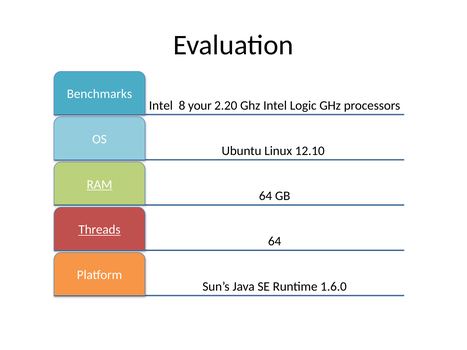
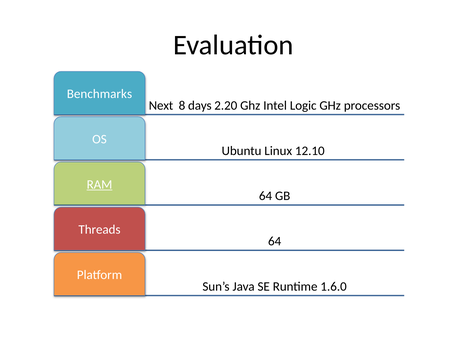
Intel: Intel -> Next (161, 106)
your: your -> days (200, 106)
Threads underline: present -> none (99, 230)
